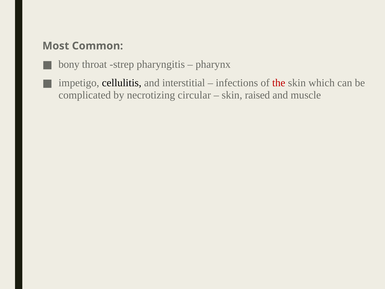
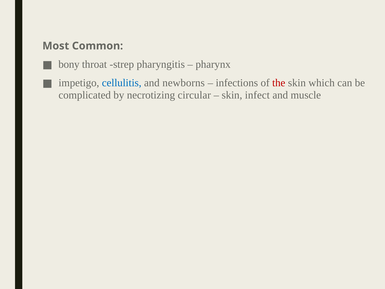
cellulitis colour: black -> blue (122, 83)
interstitial: interstitial -> newborns (184, 83)
raised: raised -> infect (257, 95)
